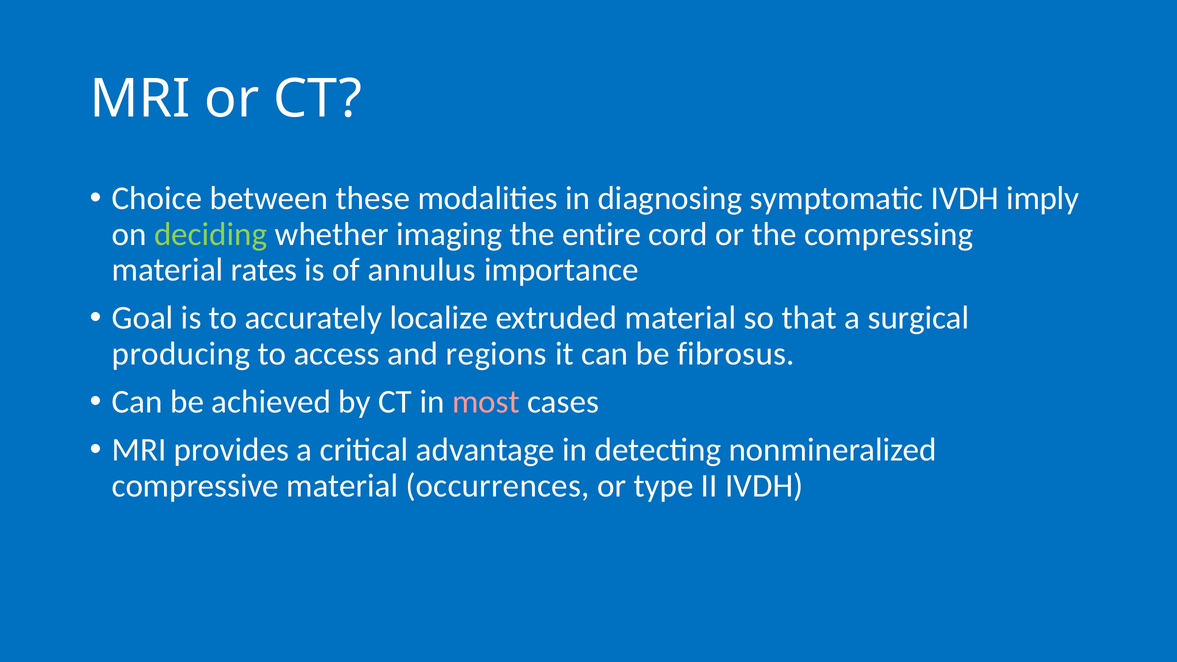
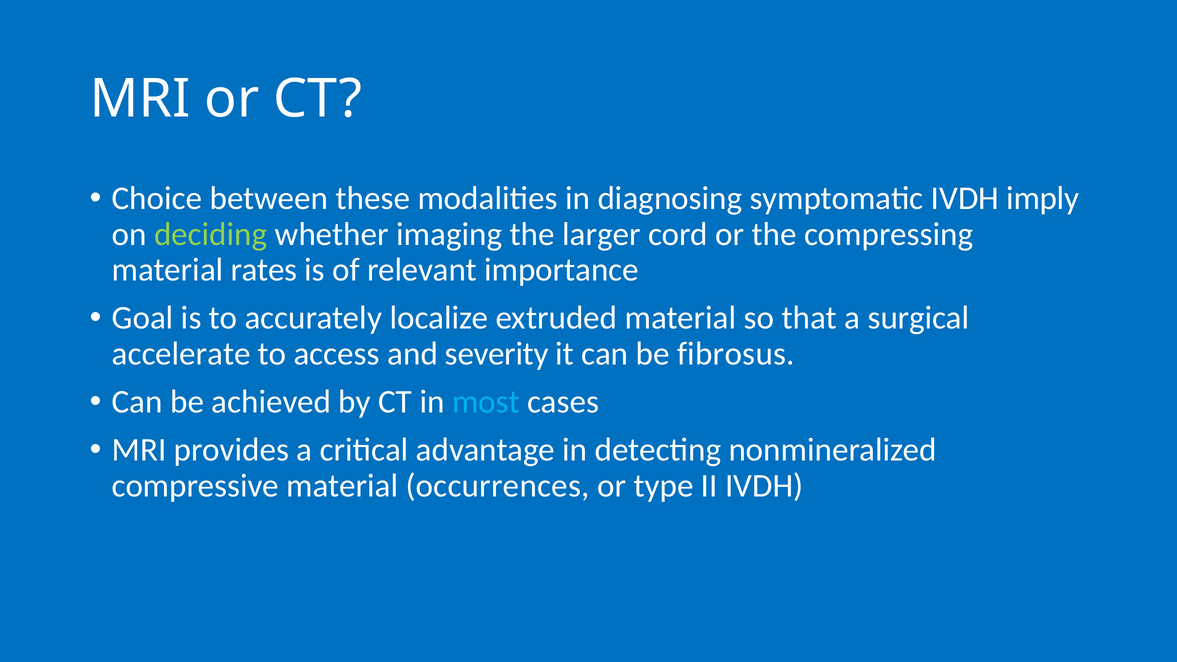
entire: entire -> larger (601, 234)
annulus: annulus -> relevant (422, 270)
producing: producing -> accelerate (181, 354)
regions: regions -> severity (497, 354)
most colour: pink -> light blue (486, 402)
